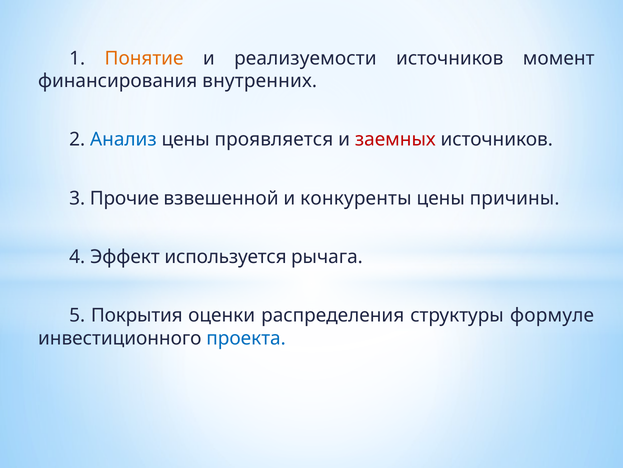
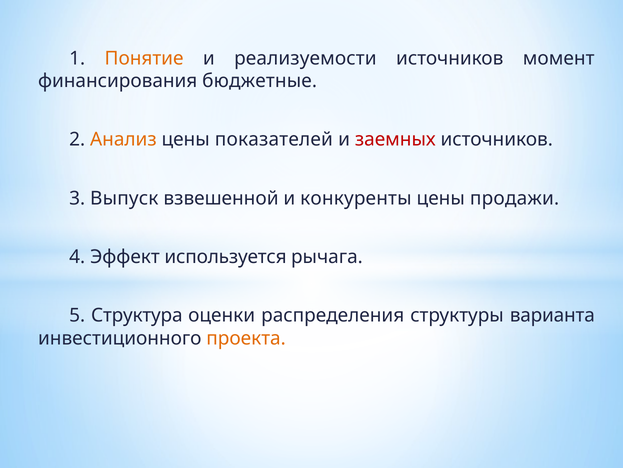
внутренних: внутренних -> бюджетные (260, 81)
Анализ colour: blue -> orange (123, 139)
проявляется: проявляется -> показателей (274, 139)
Прочие: Прочие -> Выпуск (124, 198)
причины: причины -> продажи (515, 198)
Покрытия: Покрытия -> Структура (137, 315)
формуле: формуле -> варианта (552, 315)
проекта colour: blue -> orange (246, 338)
